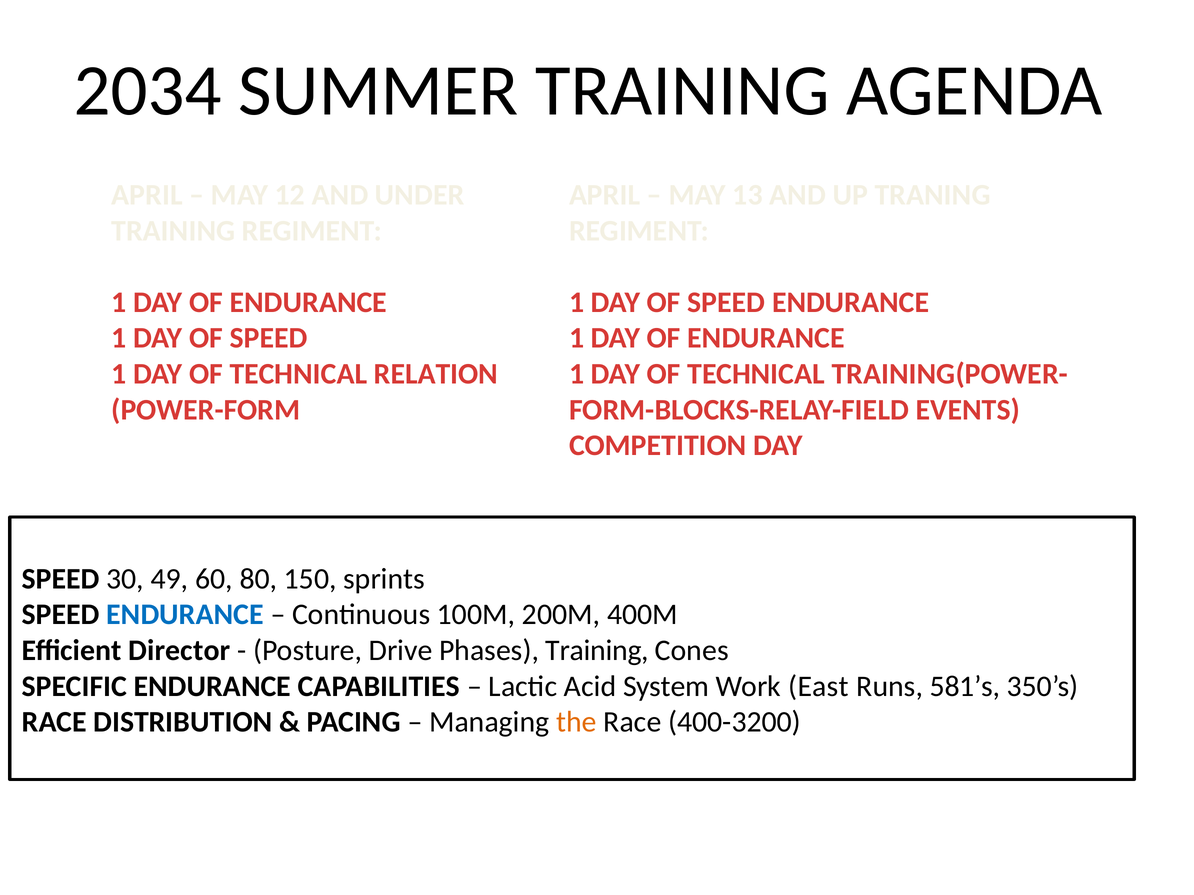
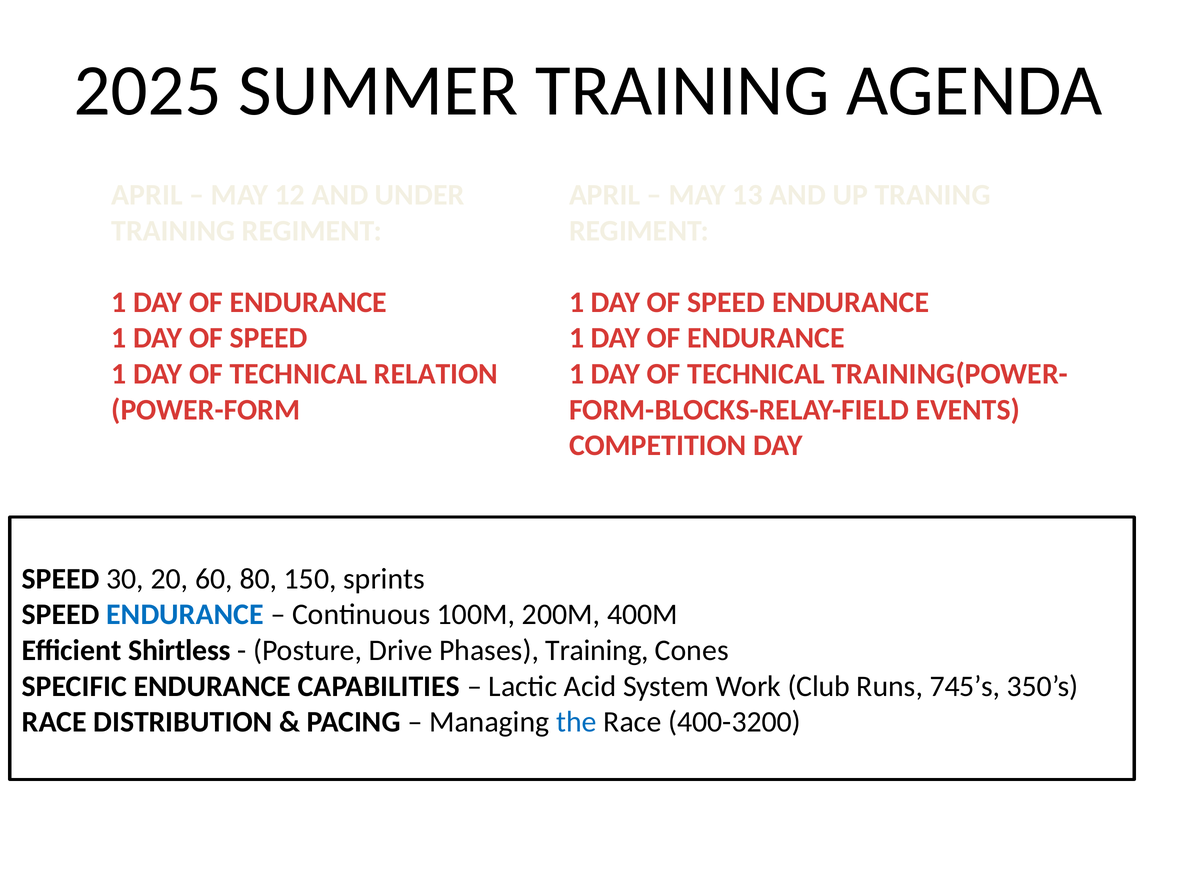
2034: 2034 -> 2025 (148, 91)
49: 49 -> 20 (170, 579)
Director: Director -> Shirtless (179, 651)
East: East -> Club (819, 687)
581’s: 581’s -> 745’s (965, 687)
the colour: orange -> blue (576, 722)
